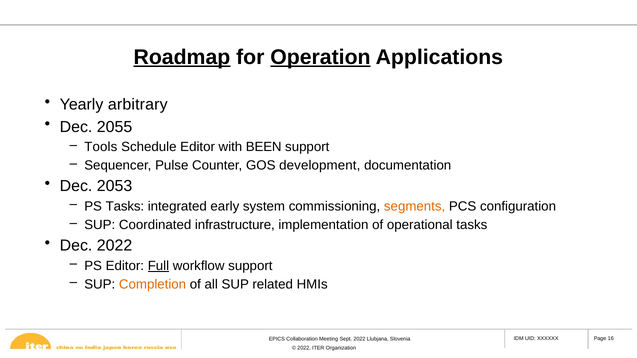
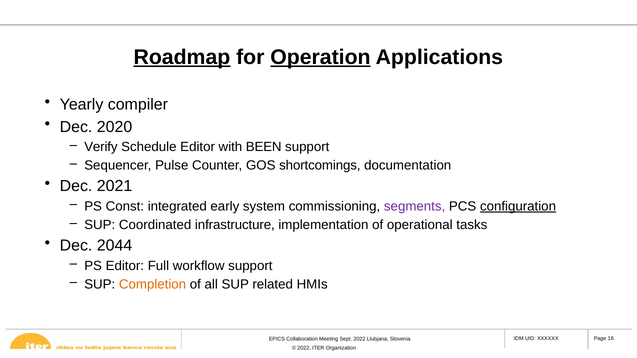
arbitrary: arbitrary -> compiler (138, 105)
2055: 2055 -> 2020 (115, 127)
Tools: Tools -> Verify (101, 147)
development: development -> shortcomings (320, 166)
2053: 2053 -> 2021 (115, 186)
PS Tasks: Tasks -> Const (125, 206)
segments colour: orange -> purple (415, 206)
configuration underline: none -> present (518, 206)
Dec 2022: 2022 -> 2044 (115, 246)
Full underline: present -> none (158, 266)
